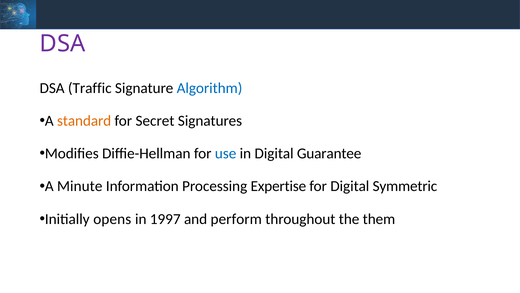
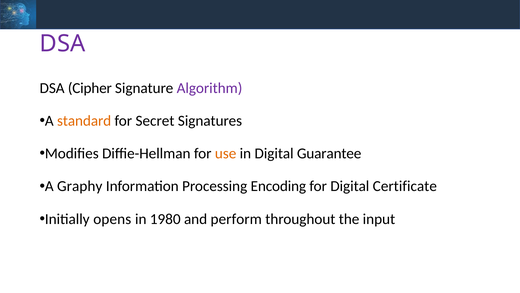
Traffic: Traffic -> Cipher (90, 88)
Algorithm colour: blue -> purple (210, 88)
use colour: blue -> orange (226, 153)
Minute: Minute -> Graphy (80, 186)
Expertise: Expertise -> Encoding (278, 186)
Symmetric: Symmetric -> Certificate (405, 186)
1997: 1997 -> 1980 (165, 219)
them: them -> input (379, 219)
